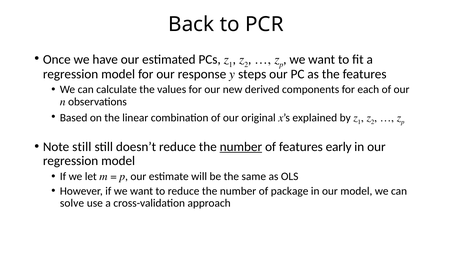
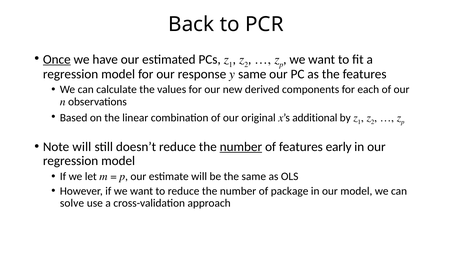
Once underline: none -> present (57, 59)
y steps: steps -> same (252, 74)
explained: explained -> additional (315, 118)
Note still: still -> will (82, 147)
